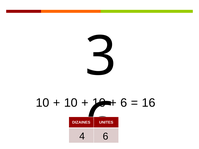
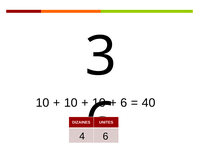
16: 16 -> 40 (149, 103)
